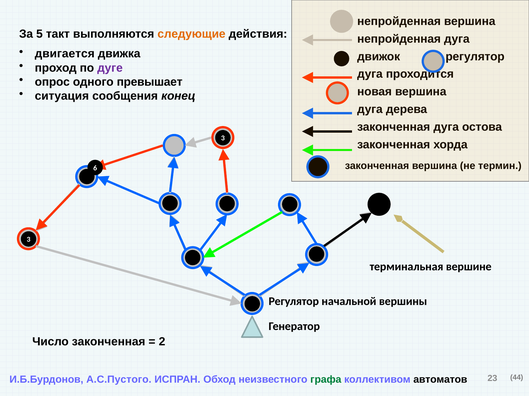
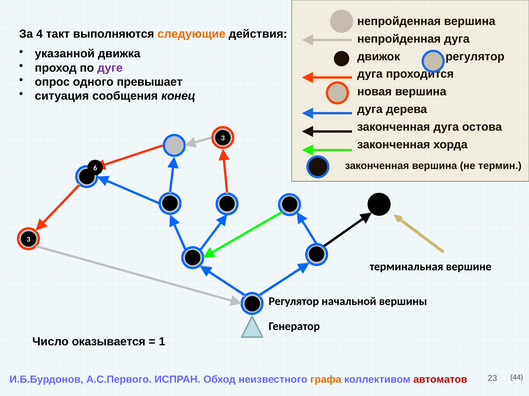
5: 5 -> 4 (40, 34)
двигается: двигается -> указанной (65, 54)
Число законченная: законченная -> оказывается (109, 342)
2: 2 -> 1 (162, 342)
А.С.Пустого: А.С.Пустого -> А.С.Первого (119, 380)
графа colour: green -> orange (326, 380)
автоматов colour: black -> red (440, 380)
